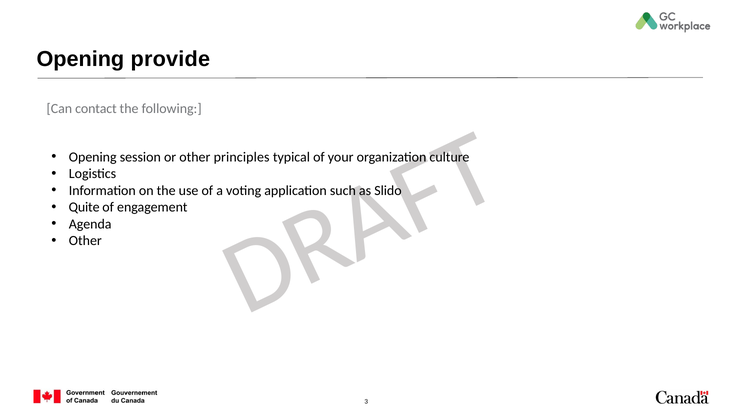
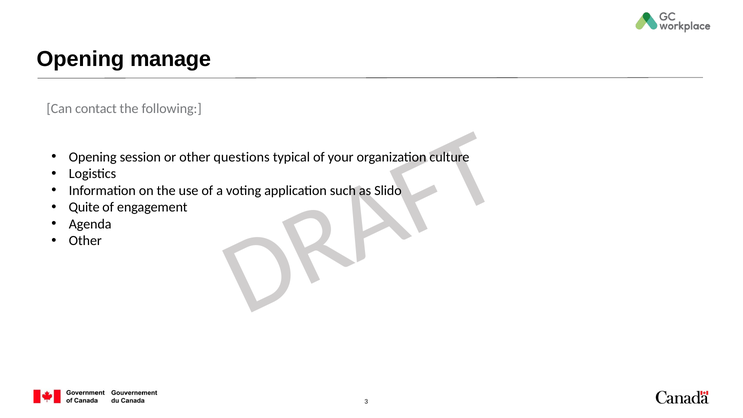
provide: provide -> manage (171, 59)
principles: principles -> questions (242, 157)
